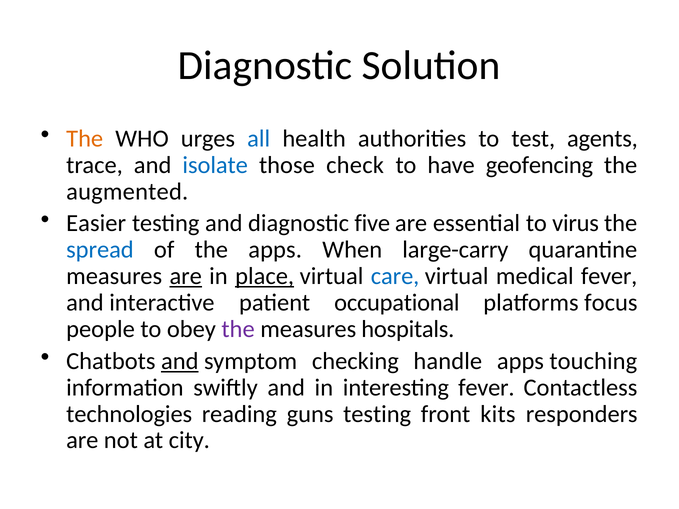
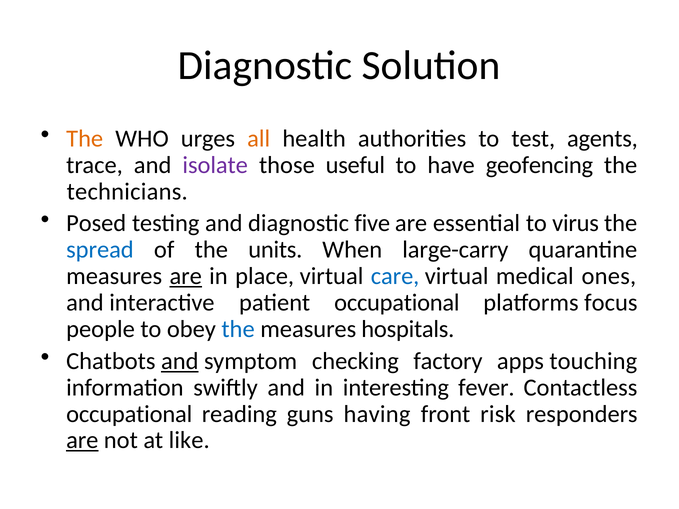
all colour: blue -> orange (259, 139)
isolate colour: blue -> purple (215, 165)
check: check -> useful (355, 165)
augmented: augmented -> technicians (127, 192)
Easier: Easier -> Posed (96, 223)
the apps: apps -> units (275, 250)
place underline: present -> none (265, 276)
medical fever: fever -> ones (609, 276)
the colour: purple -> blue (238, 329)
handle: handle -> factory (448, 361)
technologies: technologies -> occupational (129, 414)
guns testing: testing -> having (377, 414)
kits: kits -> risk (498, 414)
are underline: none -> present (82, 441)
city: city -> like (189, 441)
